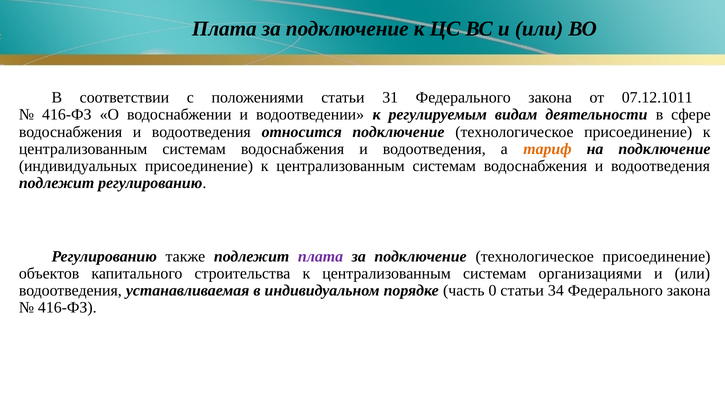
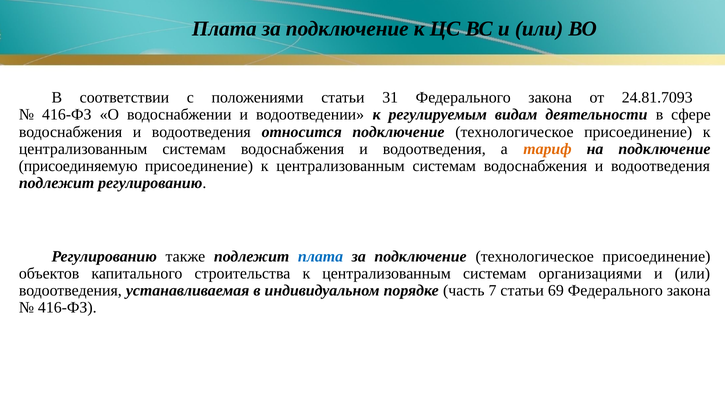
07.12.1011: 07.12.1011 -> 24.81.7093 (657, 98)
индивидуальных: индивидуальных -> присоединяемую (78, 166)
плата colour: purple -> blue (321, 257)
0: 0 -> 7 (492, 291)
34: 34 -> 69 (556, 291)
